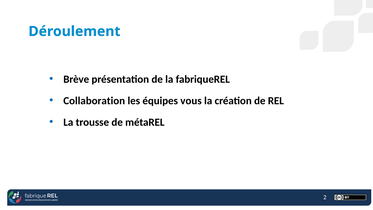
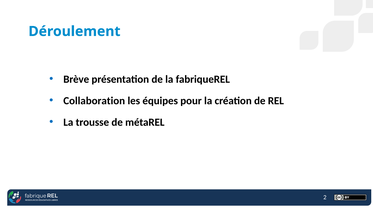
vous: vous -> pour (191, 101)
